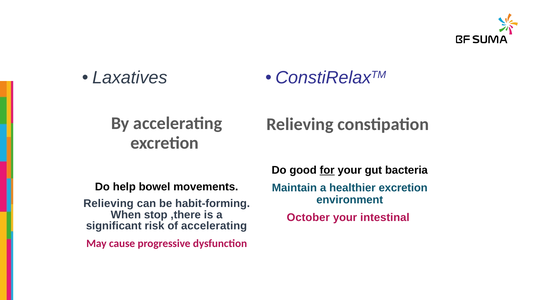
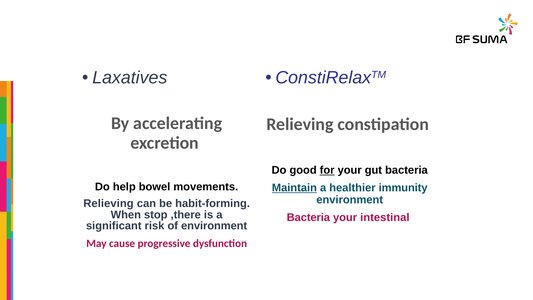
Maintain underline: none -> present (294, 188)
healthier excretion: excretion -> immunity (403, 188)
October: October -> Bacteria (308, 217)
of accelerating: accelerating -> environment (214, 226)
